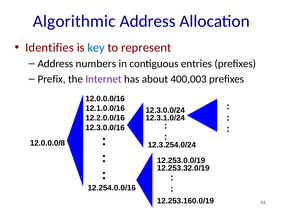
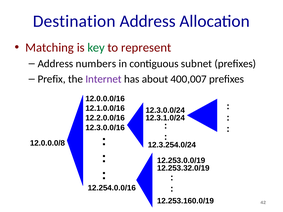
Algorithmic: Algorithmic -> Destination (74, 21)
Identifies: Identifies -> Matching (50, 48)
key colour: blue -> green (96, 48)
entries: entries -> subnet (197, 64)
400,003: 400,003 -> 400,007 (189, 79)
